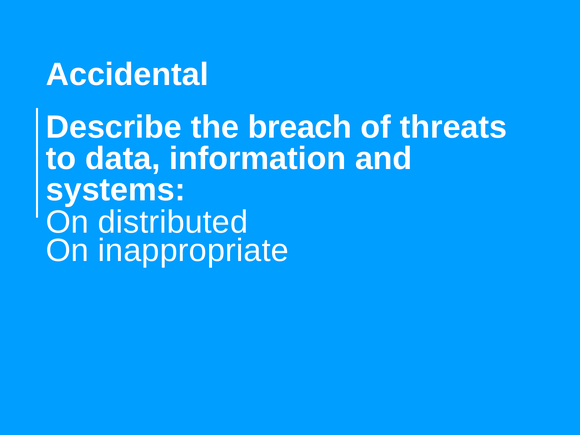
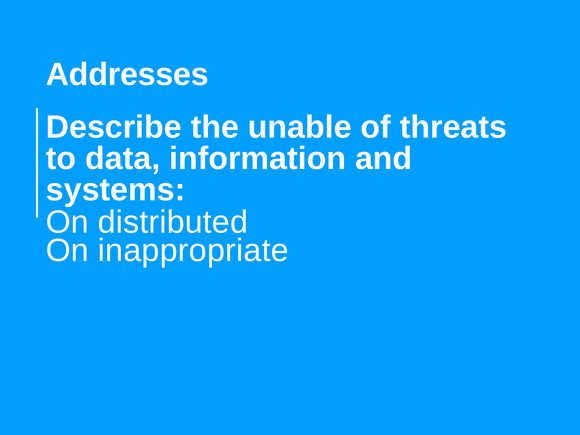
Accidental: Accidental -> Addresses (127, 75)
breach: breach -> unable (300, 127)
